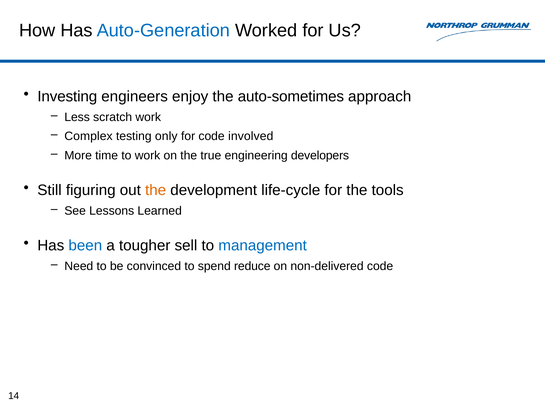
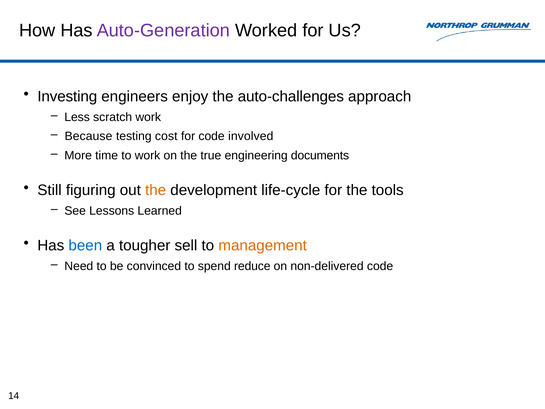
Auto-Generation colour: blue -> purple (163, 31)
auto-sometimes: auto-sometimes -> auto-challenges (291, 96)
Complex: Complex -> Because (88, 136)
only: only -> cost (166, 136)
developers: developers -> documents (320, 155)
management colour: blue -> orange (263, 245)
